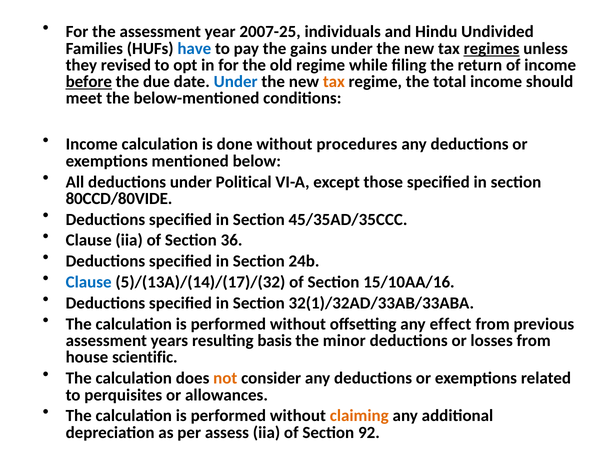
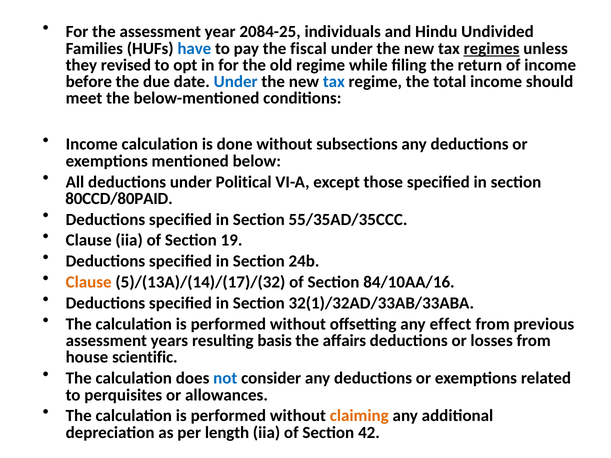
2007-25: 2007-25 -> 2084-25 (270, 32)
gains: gains -> fiscal (309, 48)
before underline: present -> none (89, 82)
tax colour: orange -> blue (334, 82)
procedures: procedures -> subsections (357, 144)
80CCD/80VIDE: 80CCD/80VIDE -> 80CCD/80PAID (119, 199)
45/35AD/35CCC: 45/35AD/35CCC -> 55/35AD/35CCC (348, 220)
36: 36 -> 19 (232, 241)
Clause colour: blue -> orange (89, 282)
15/10AA/16: 15/10AA/16 -> 84/10AA/16 (409, 282)
minor: minor -> affairs (344, 341)
not colour: orange -> blue (225, 379)
assess: assess -> length (227, 433)
92: 92 -> 42 (369, 433)
